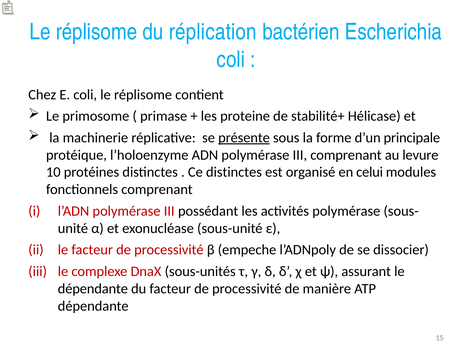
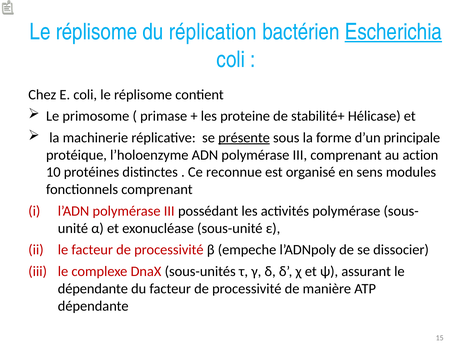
Escherichia underline: none -> present (393, 32)
levure: levure -> action (420, 155)
Ce distinctes: distinctes -> reconnue (234, 172)
celui: celui -> sens (370, 172)
